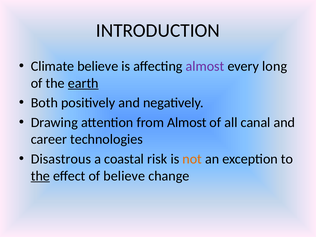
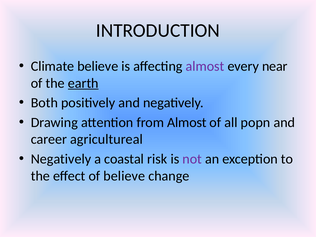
long: long -> near (275, 66)
canal: canal -> popn (256, 122)
technologies: technologies -> agricultureal (106, 139)
Disastrous: Disastrous -> Negatively (61, 159)
not colour: orange -> purple (192, 159)
the underline: present -> none (40, 176)
